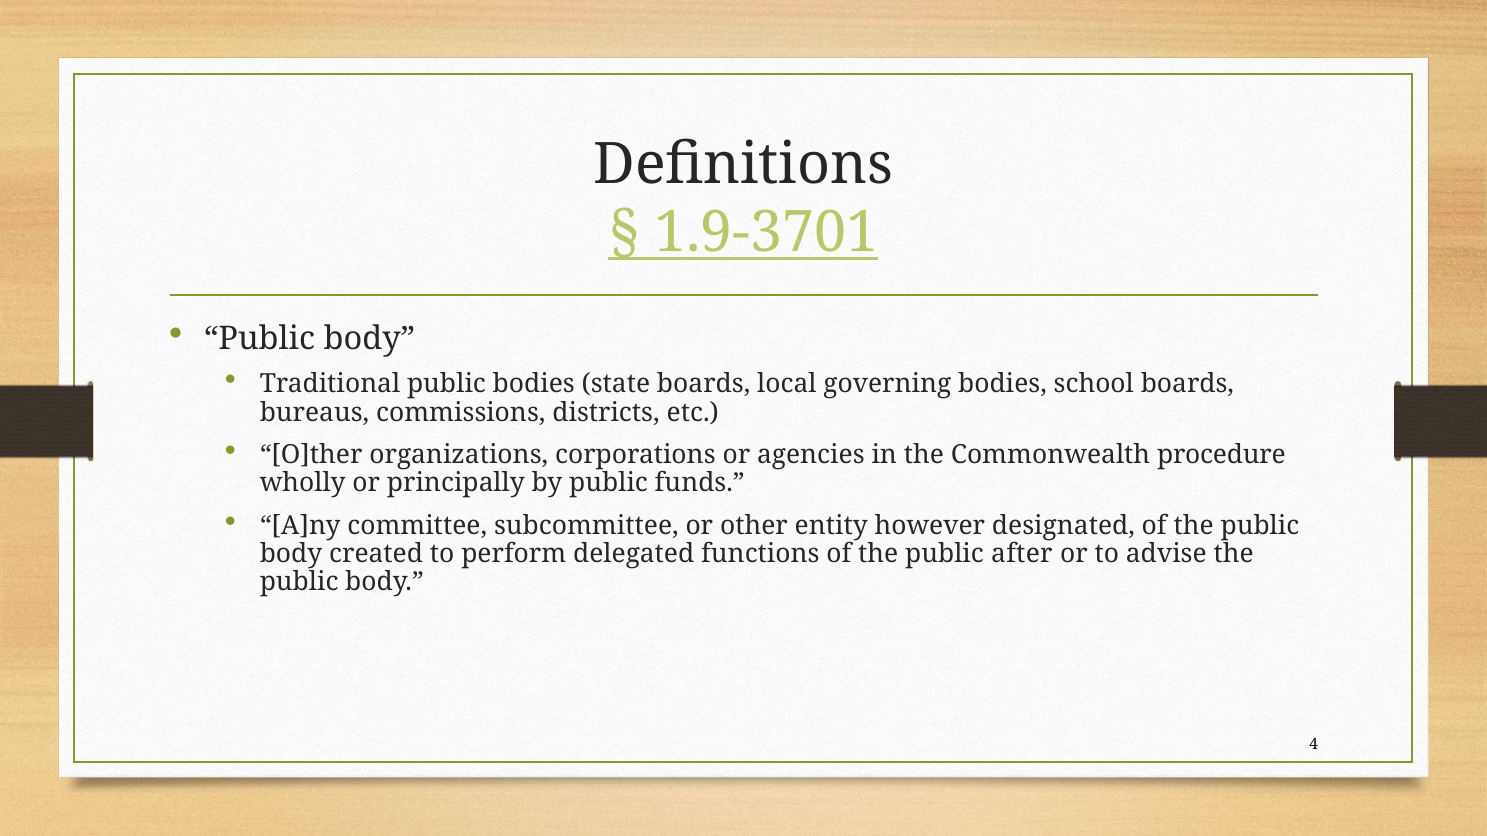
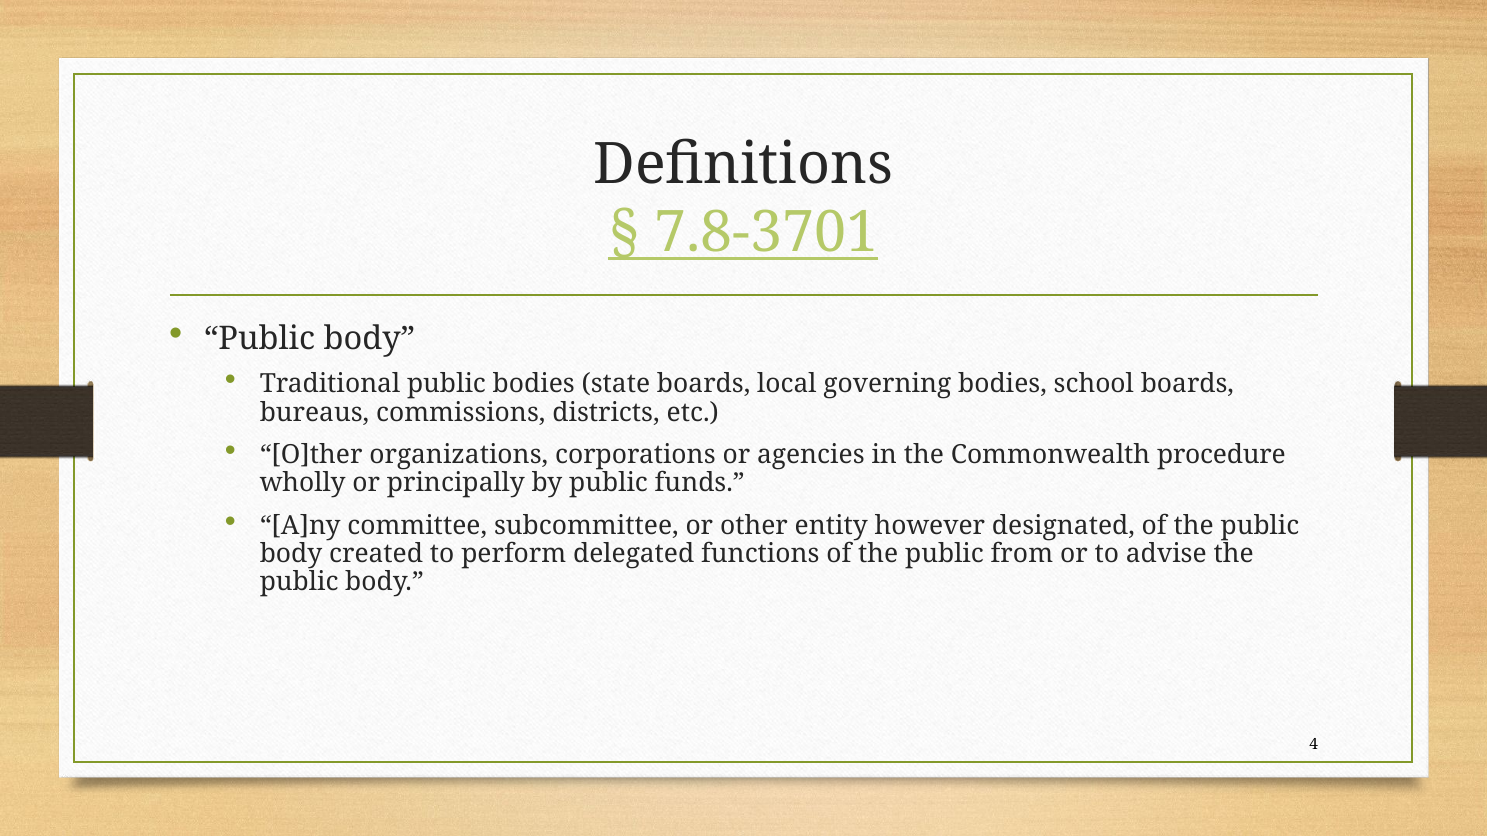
1.9-3701: 1.9-3701 -> 7.8-3701 (766, 233)
after: after -> from (1022, 554)
